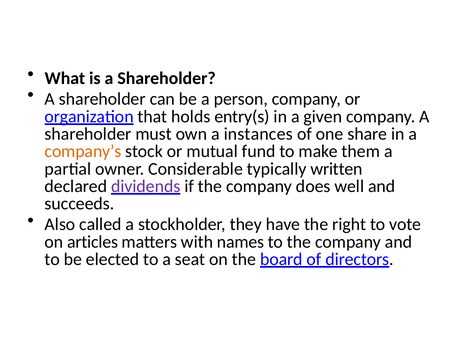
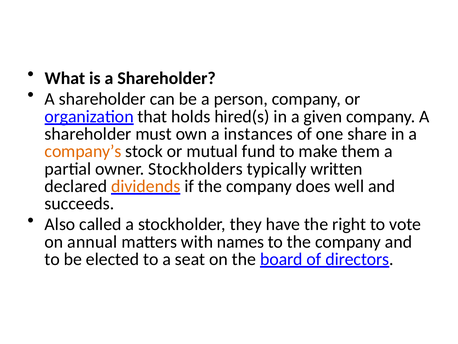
entry(s: entry(s -> hired(s (242, 116)
Considerable: Considerable -> Stockholders (196, 169)
dividends colour: purple -> orange (146, 186)
articles: articles -> annual (92, 241)
